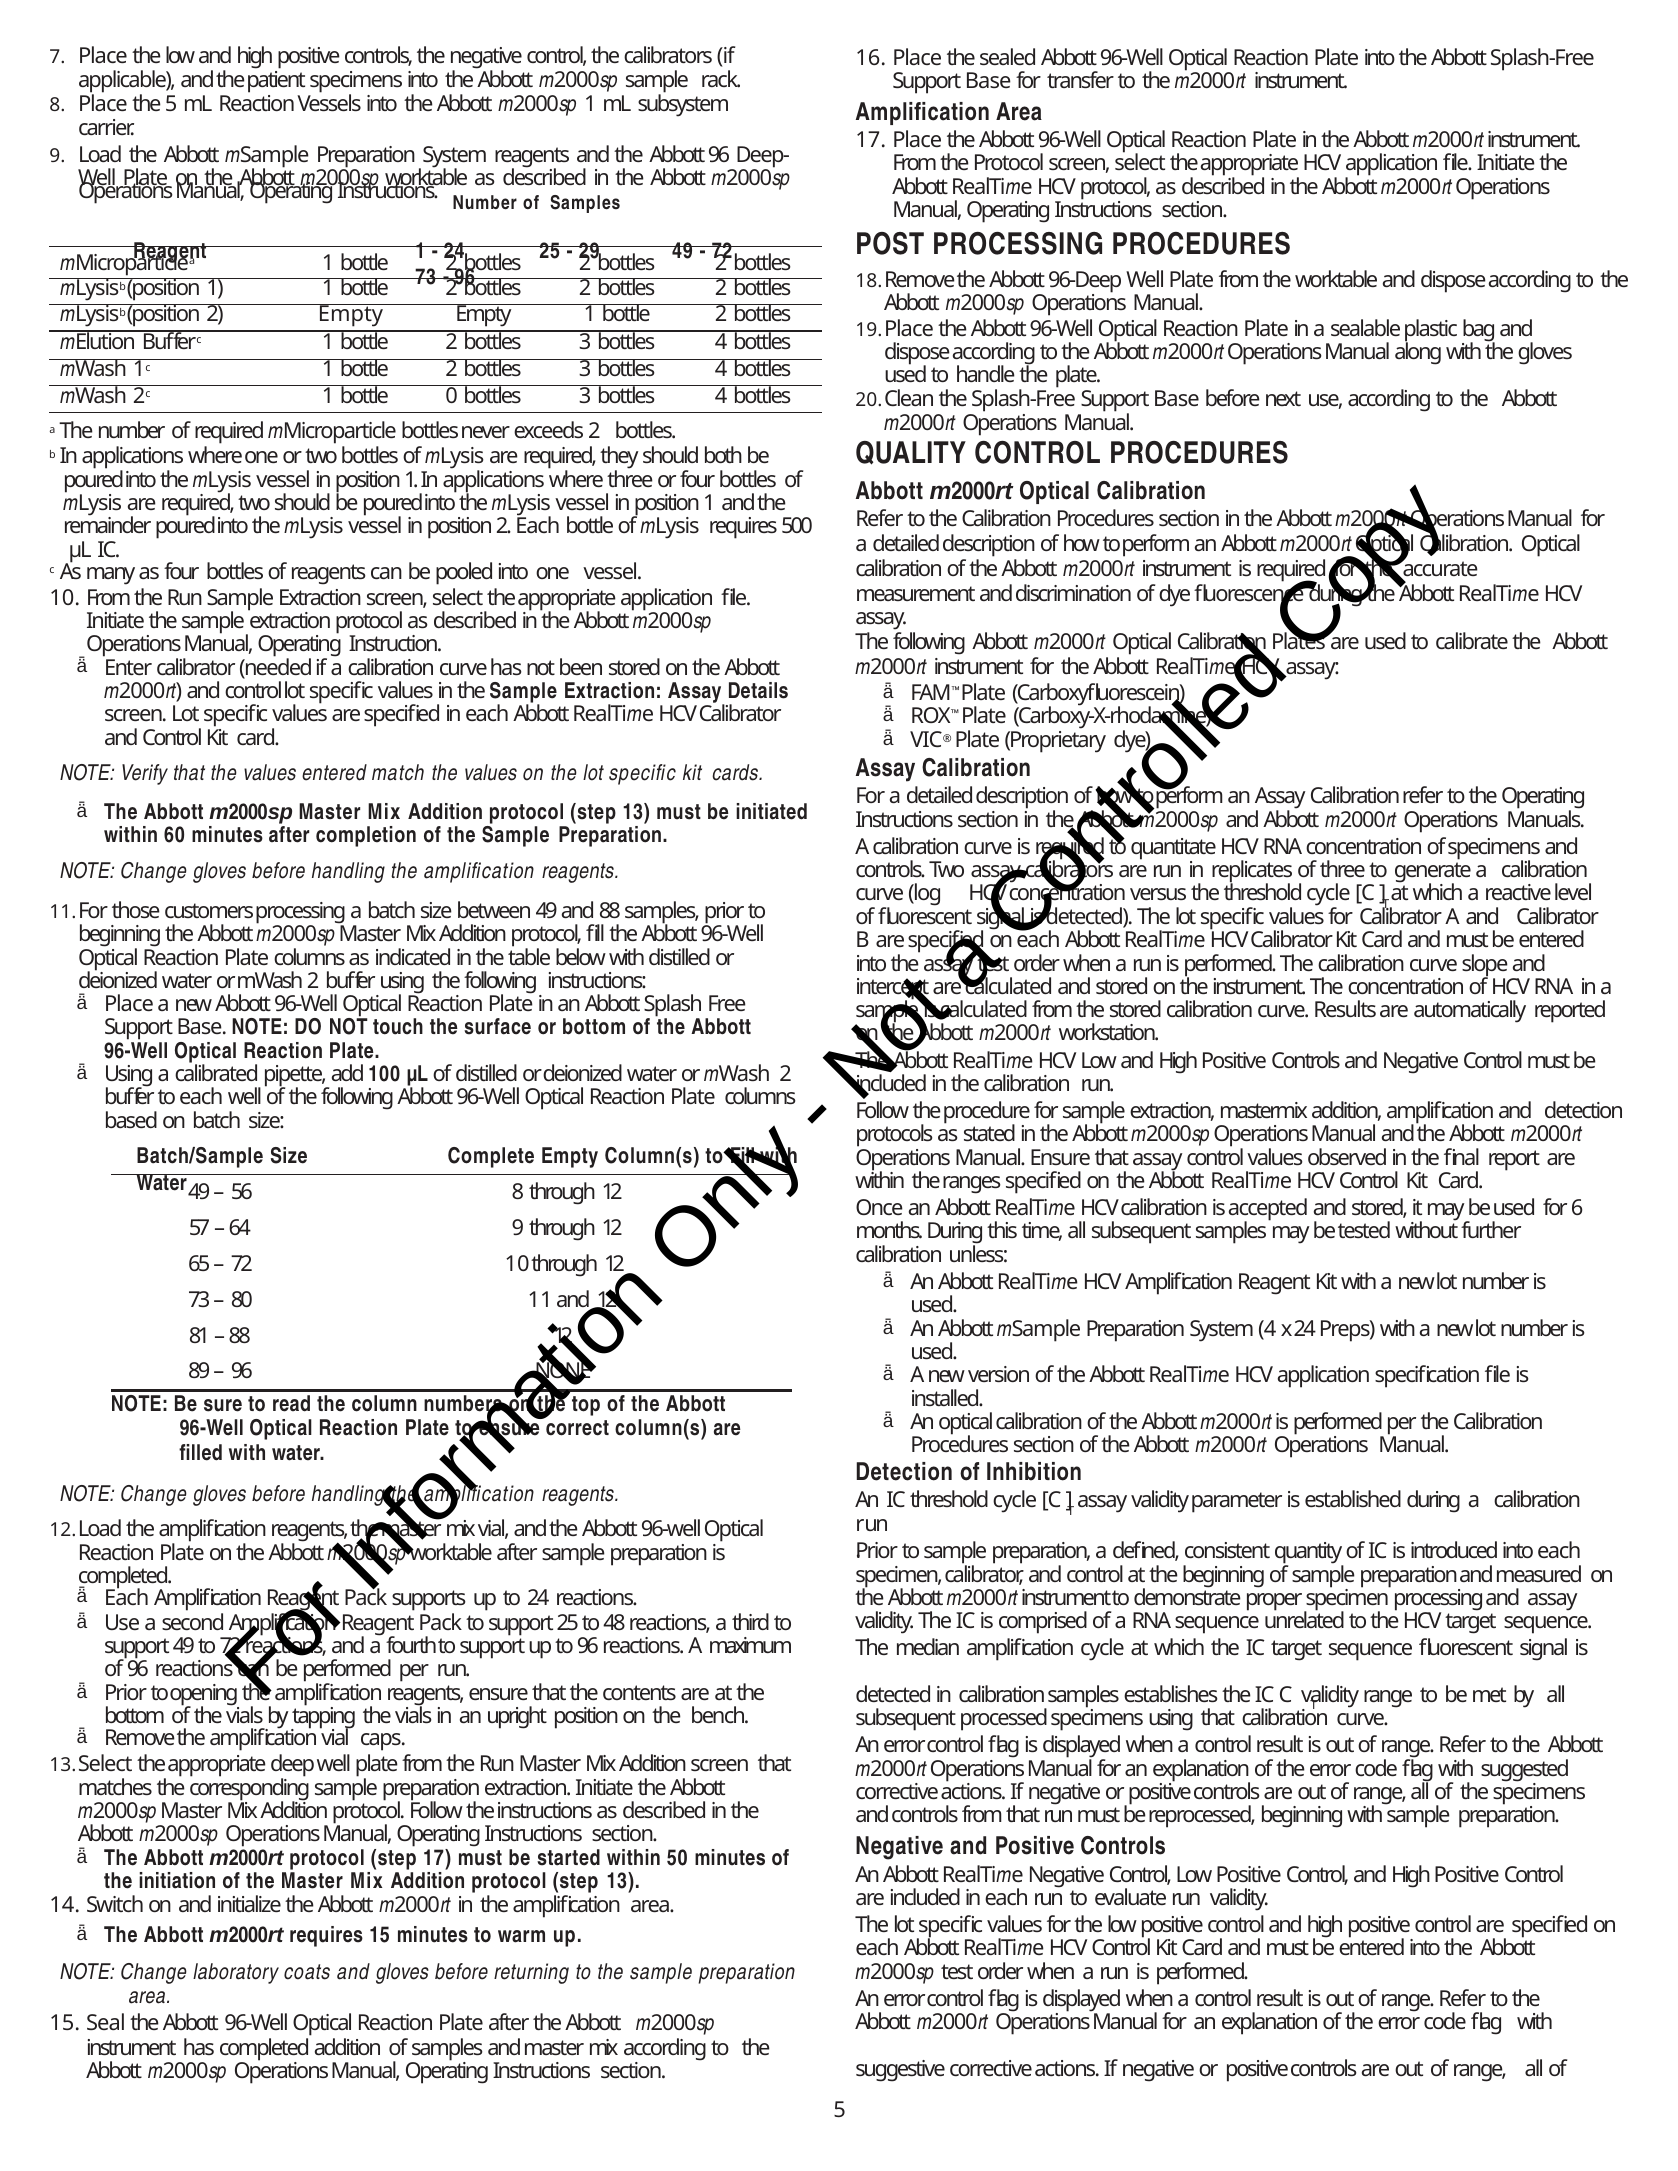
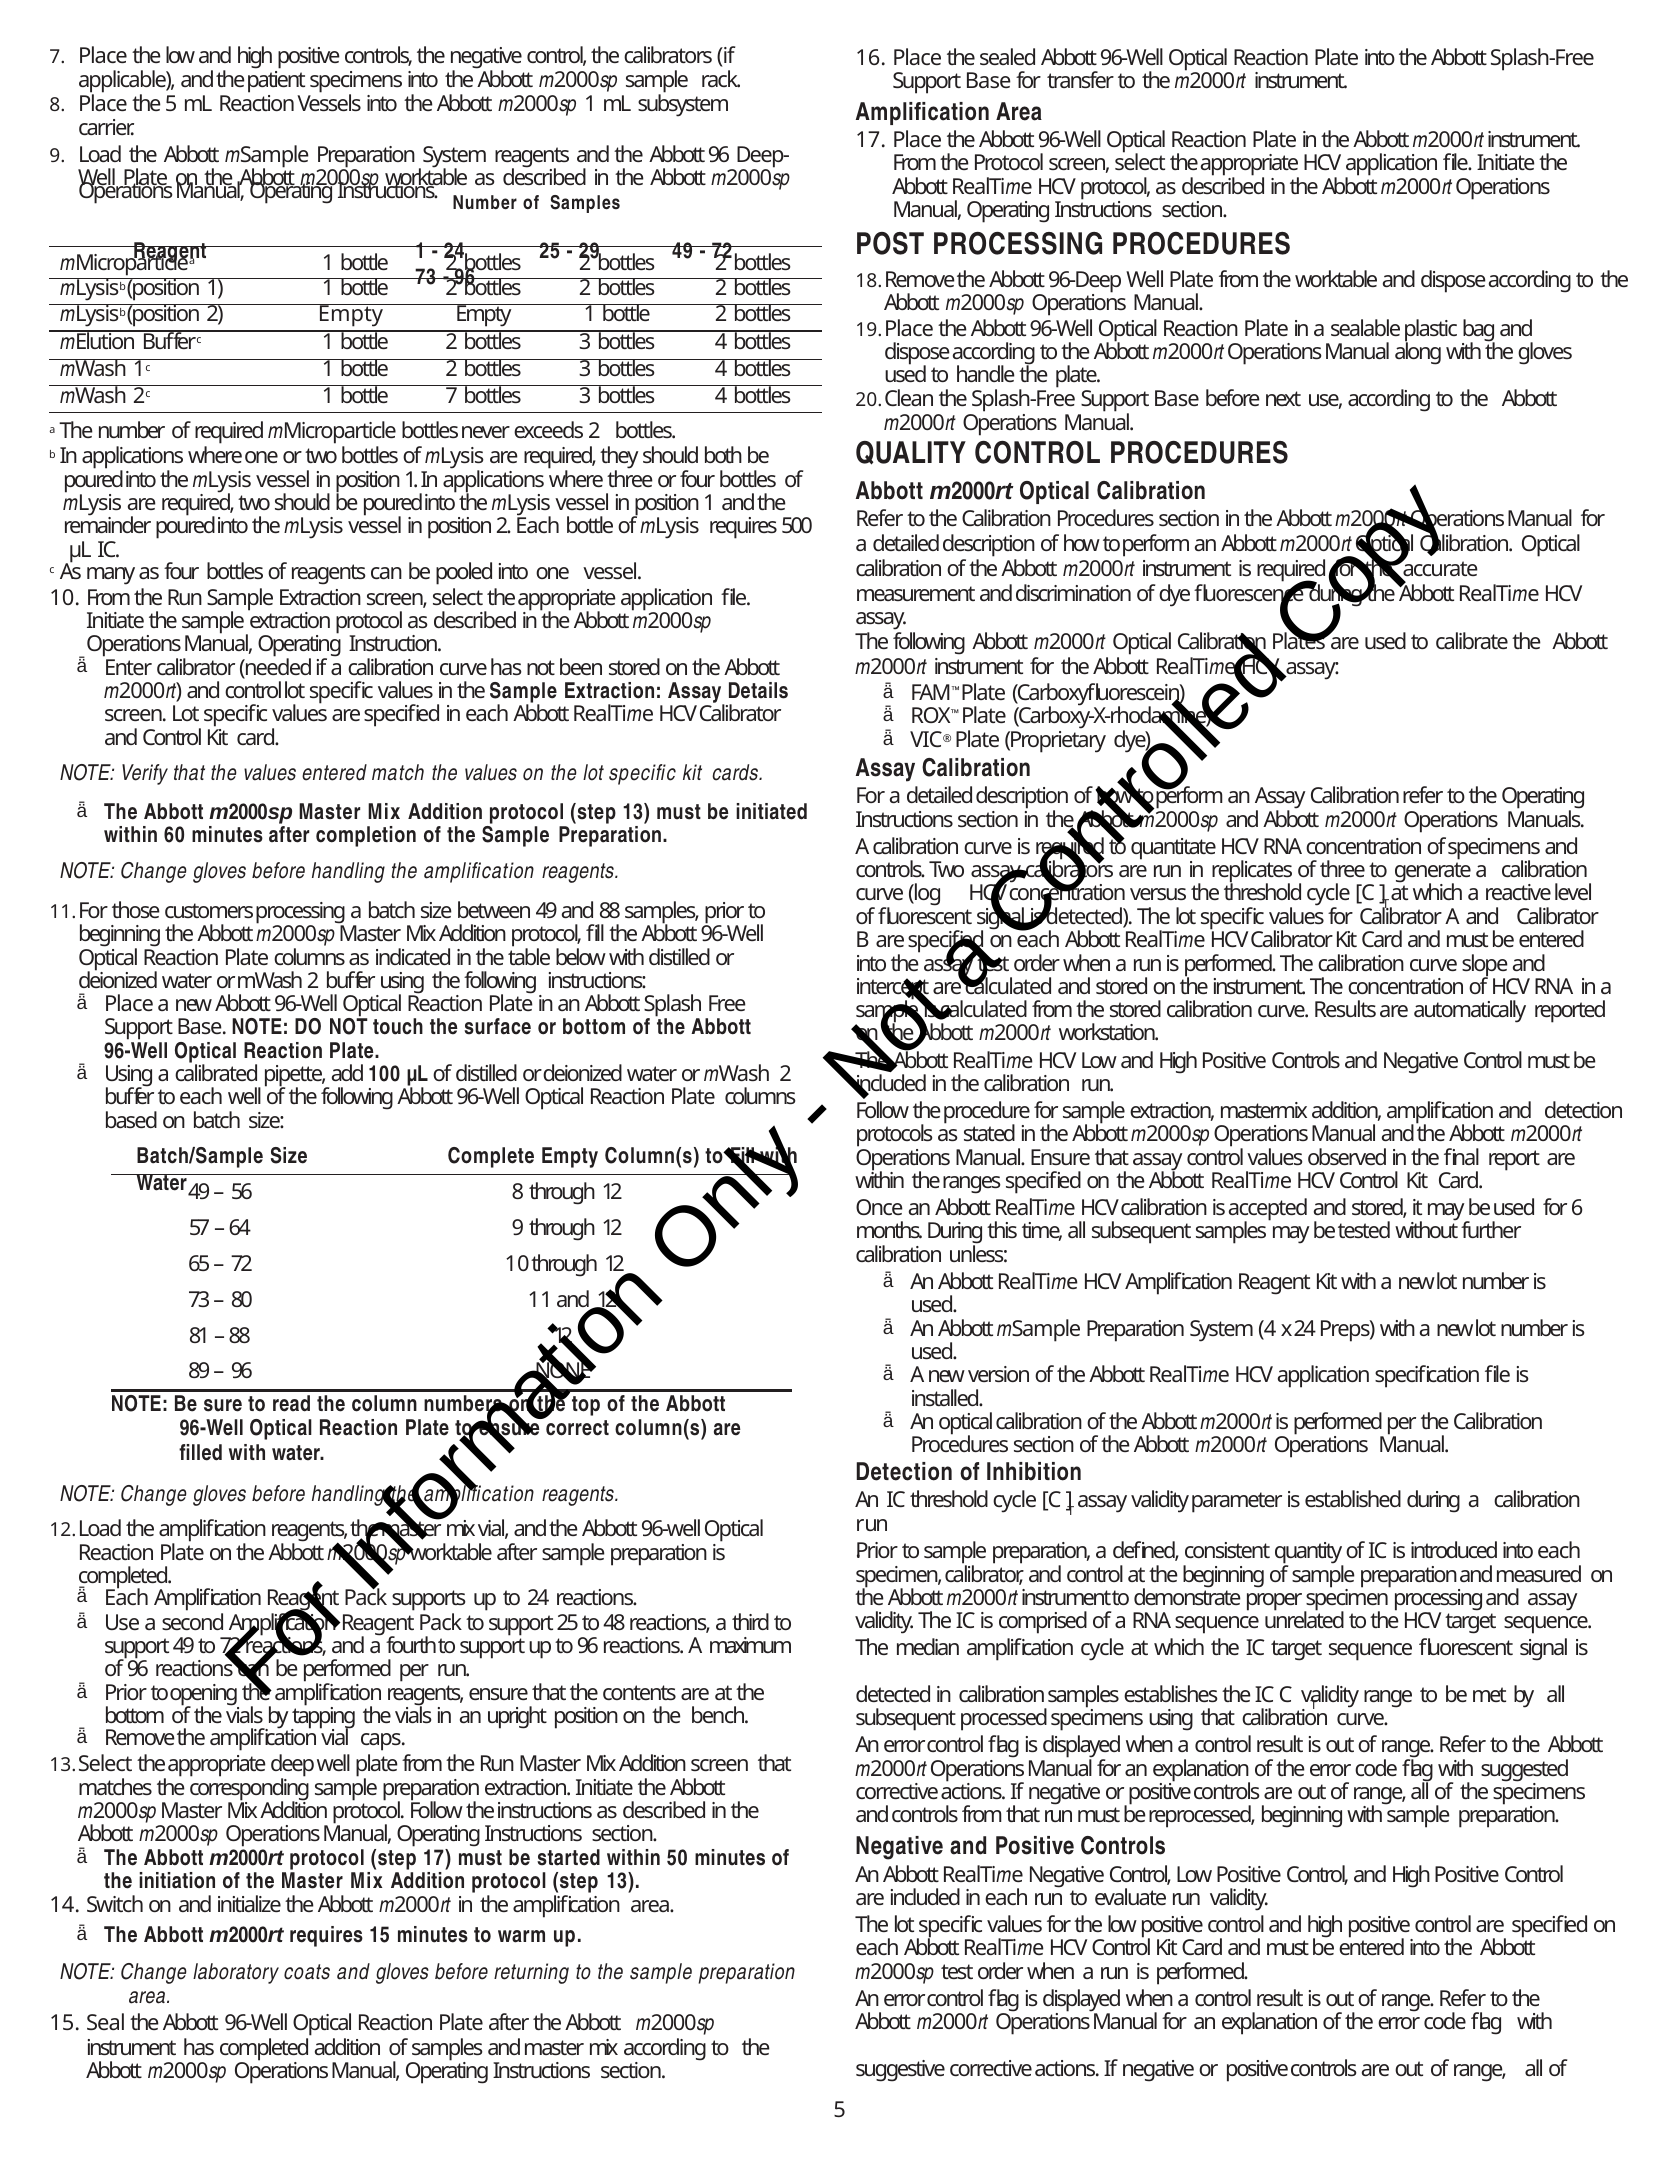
bottle 0: 0 -> 7 (452, 396)
